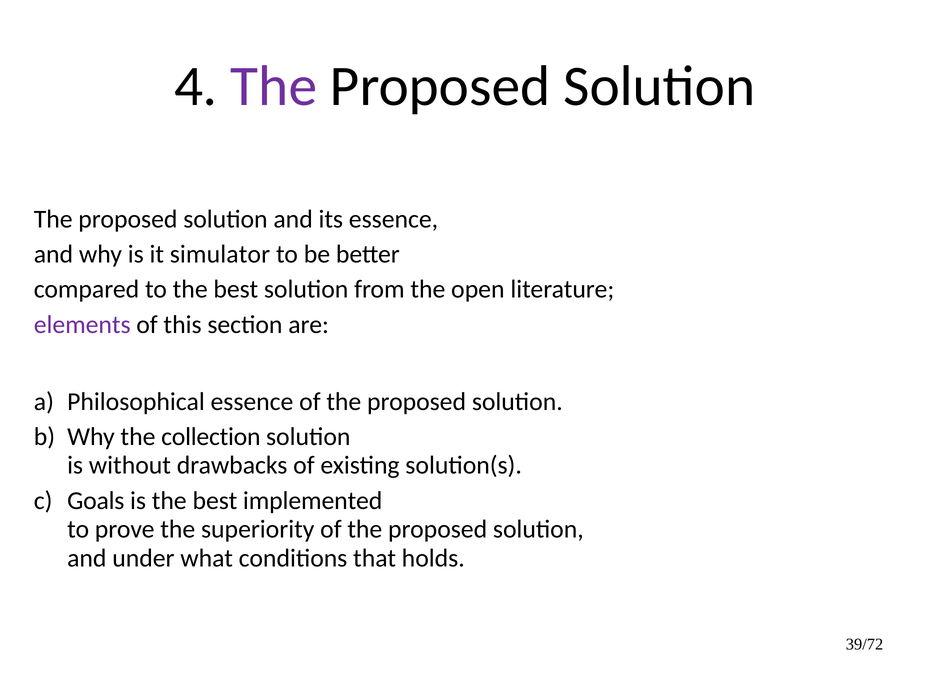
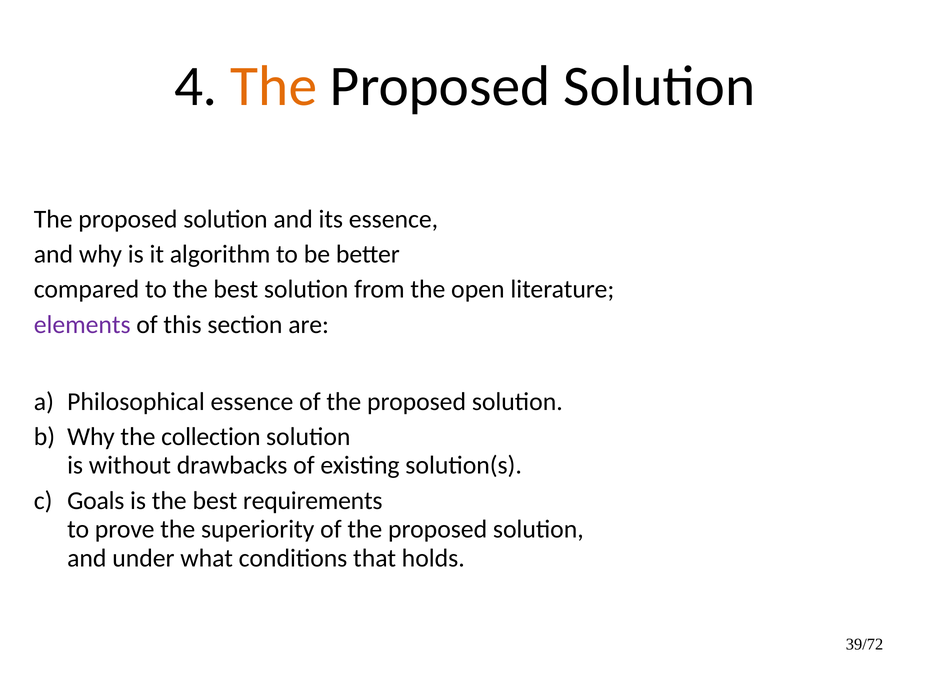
The colour: purple -> orange (274, 86)
simulator: simulator -> algorithm (220, 254)
implemented: implemented -> requirements (313, 501)
